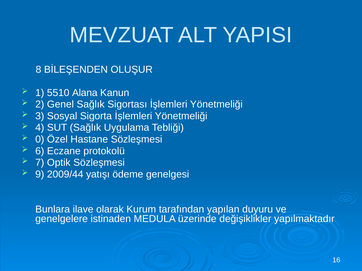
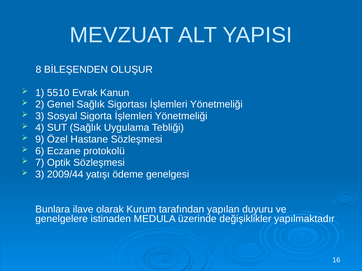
Alana: Alana -> Evrak (85, 93)
0: 0 -> 9 (40, 140)
9: 9 -> 3 (40, 175)
